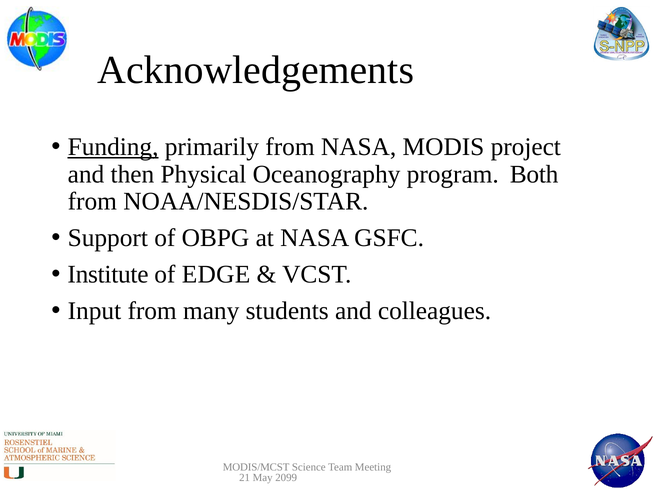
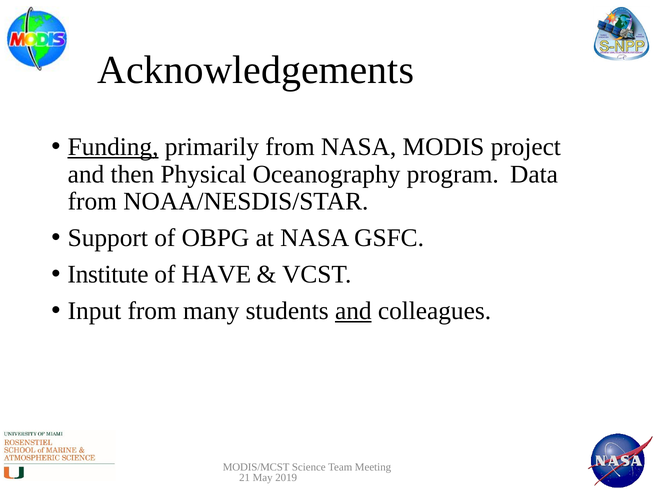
Both: Both -> Data (534, 175)
EDGE: EDGE -> HAVE (216, 275)
and underline: none -> present (353, 311)
2099: 2099 -> 2019 (286, 479)
